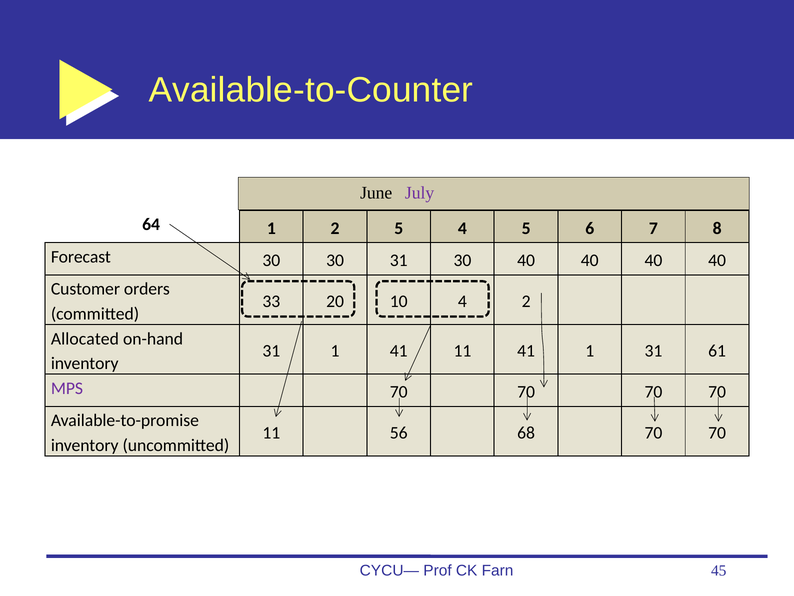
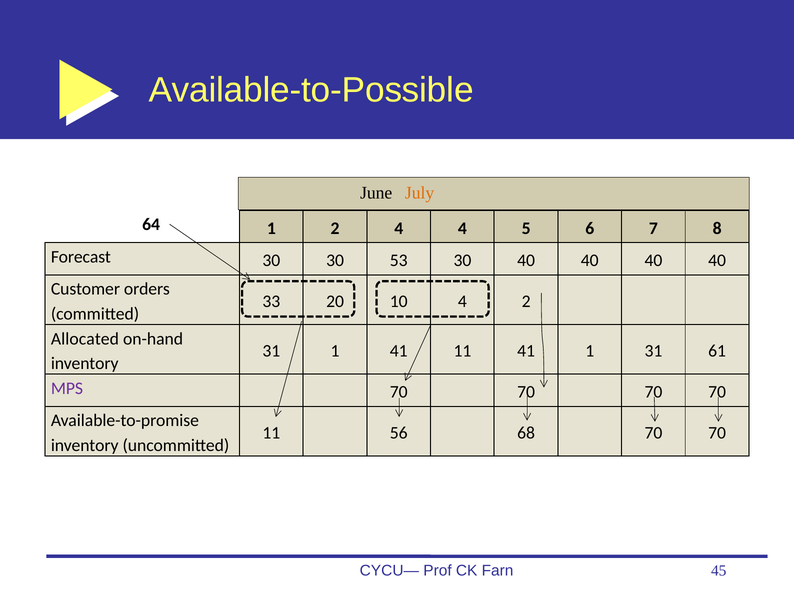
Available-to-Counter: Available-to-Counter -> Available-to-Possible (311, 90)
July colour: purple -> orange (420, 193)
2 5: 5 -> 4 (399, 228)
30 31: 31 -> 53 (399, 260)
